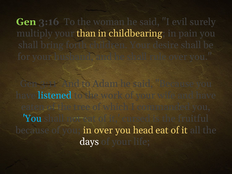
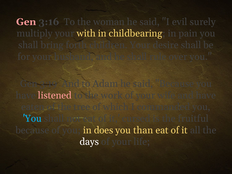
Gen colour: light green -> pink (26, 22)
than: than -> with (86, 33)
3:11: 3:11 -> 3:19 (48, 84)
listened colour: light blue -> pink (55, 95)
in over: over -> does (104, 130)
head: head -> than (143, 130)
